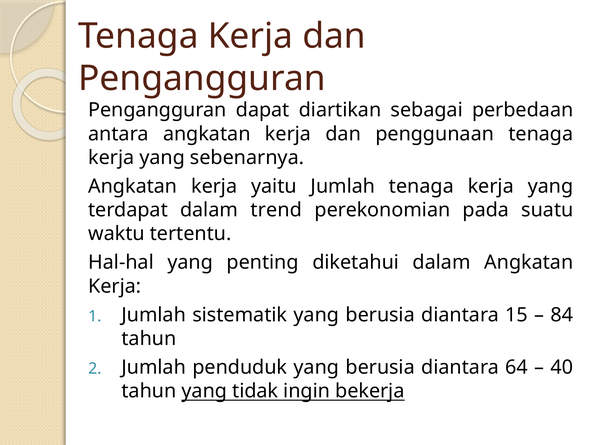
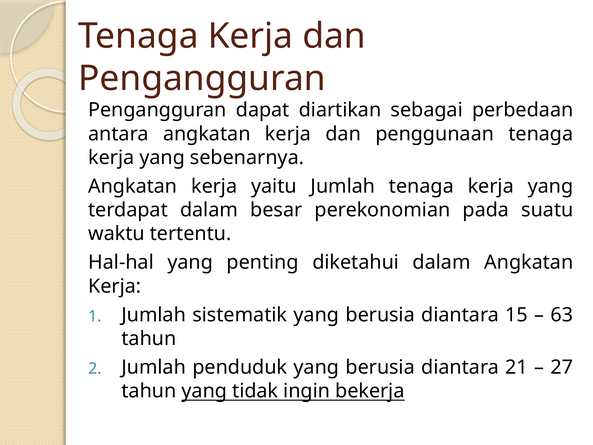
trend: trend -> besar (276, 210)
84: 84 -> 63 (562, 315)
64: 64 -> 21 (517, 367)
40: 40 -> 27 (562, 367)
